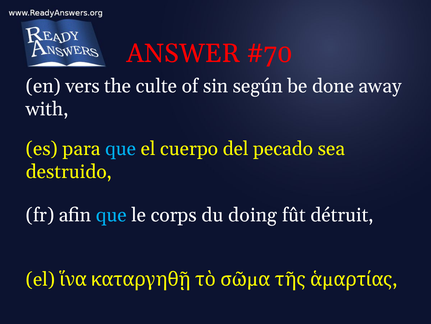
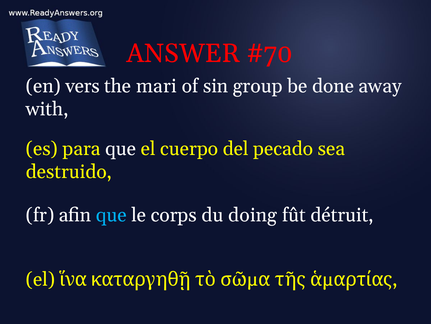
culte: culte -> mari (156, 86)
según: según -> group (258, 86)
que colour: light blue -> white (121, 148)
